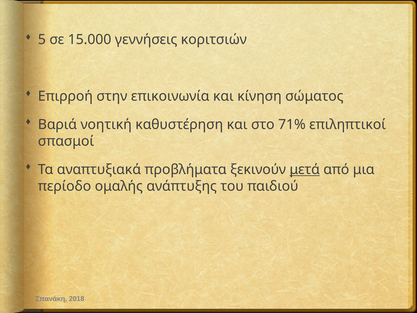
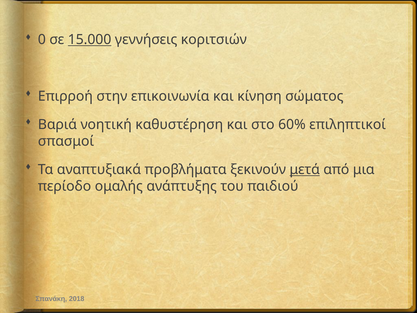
5: 5 -> 0 (42, 40)
15.000 underline: none -> present (90, 40)
71%: 71% -> 60% (292, 125)
